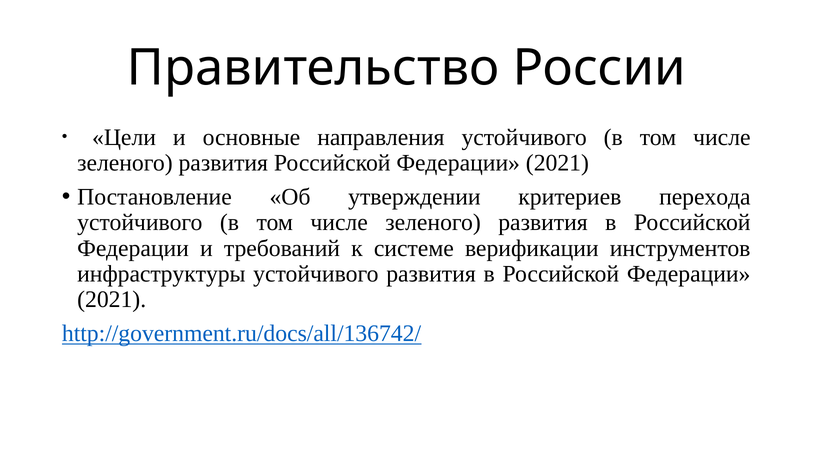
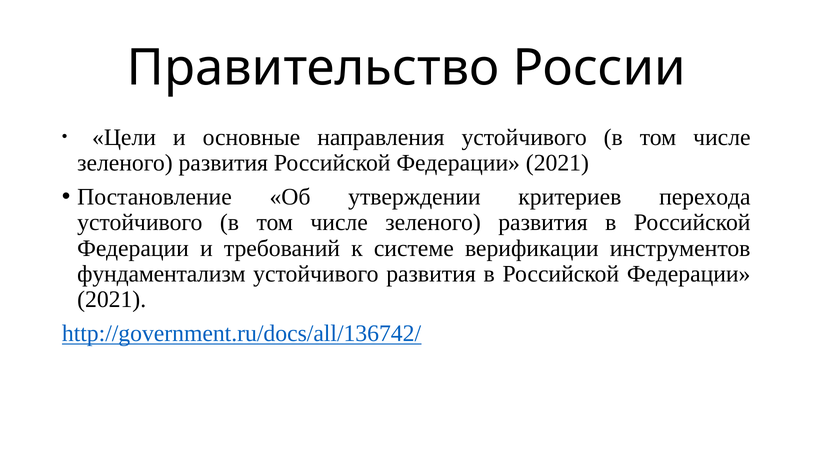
инфраструктуры: инфраструктуры -> фундаментализм (161, 274)
